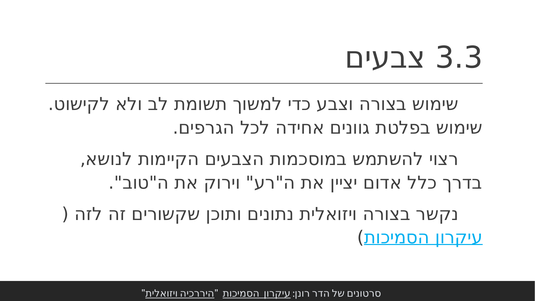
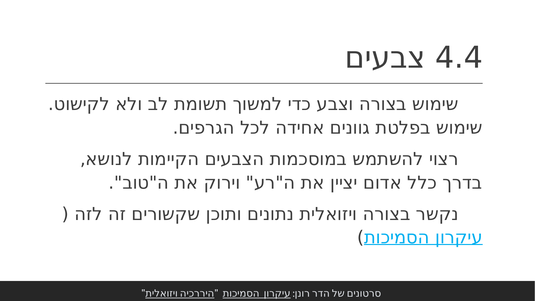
3.3: 3.3 -> 4.4 (459, 58)
